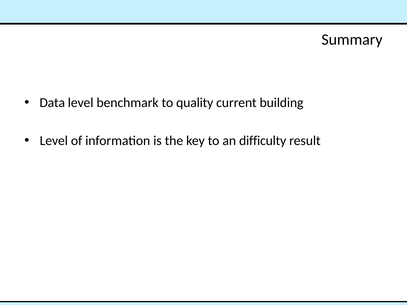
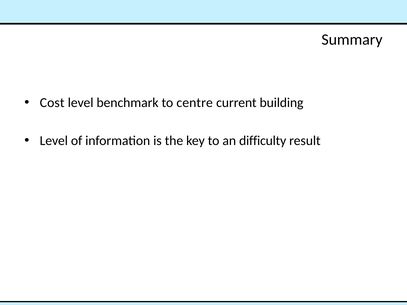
Data: Data -> Cost (52, 103)
quality: quality -> centre (195, 103)
